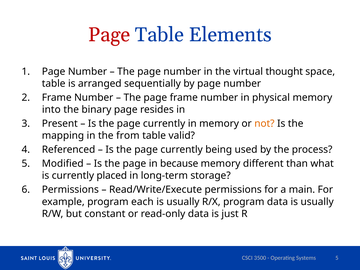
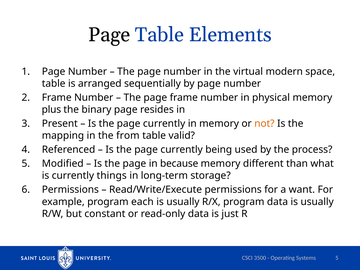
Page colour: red -> black (109, 35)
thought: thought -> modern (284, 72)
into: into -> plus (51, 110)
placed: placed -> things (112, 176)
main: main -> want (302, 190)
